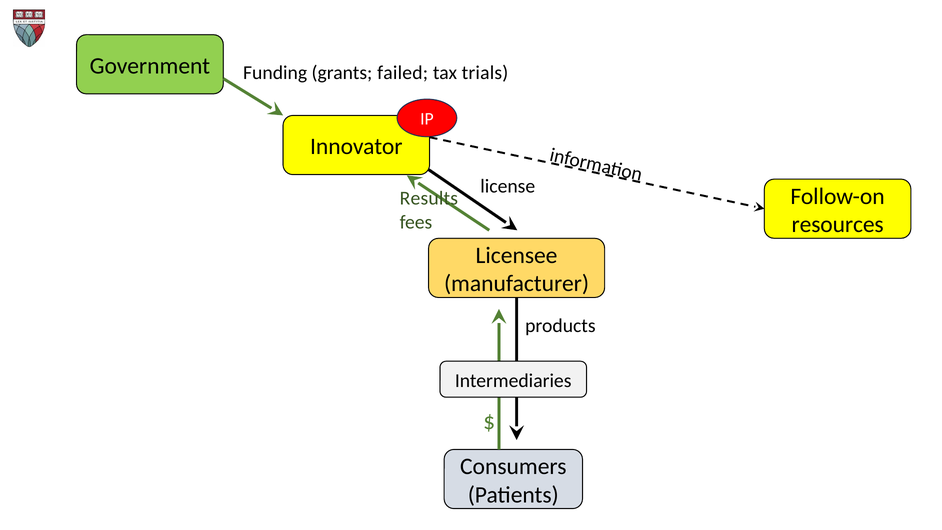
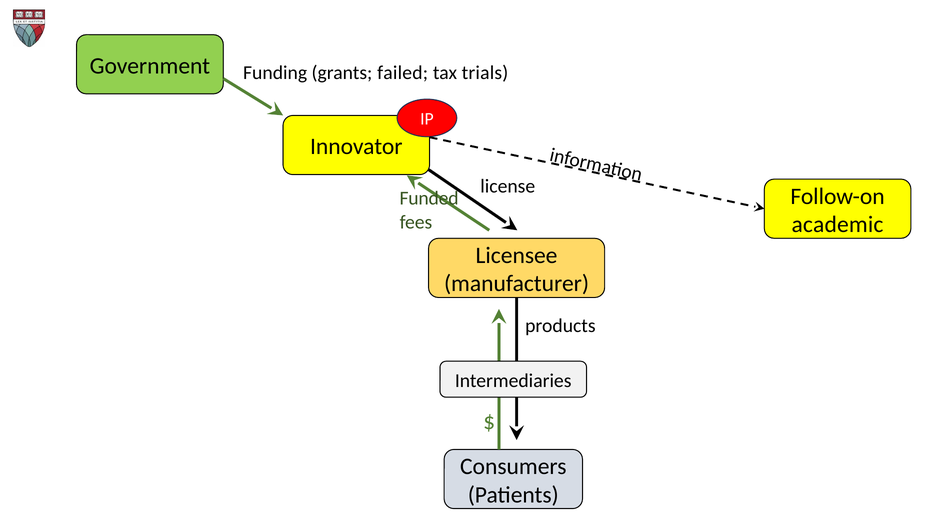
Results: Results -> Funded (429, 198)
resources: resources -> academic (837, 224)
